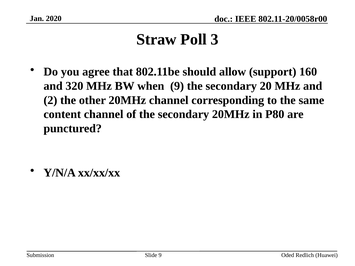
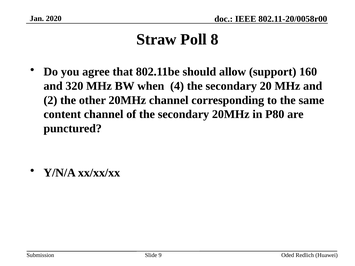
3: 3 -> 8 (215, 40)
when 9: 9 -> 4 (177, 86)
